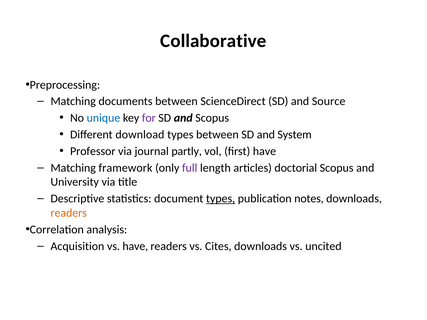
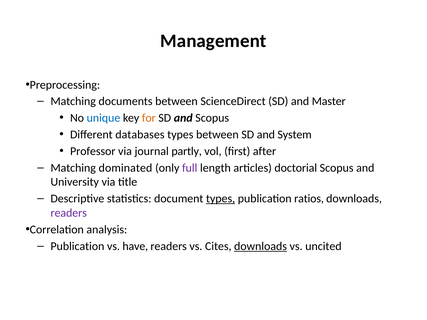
Collaborative: Collaborative -> Management (213, 41)
Source: Source -> Master (329, 101)
for colour: purple -> orange (149, 118)
download: download -> databases (140, 135)
first have: have -> after (265, 151)
framework: framework -> dominated (125, 168)
notes: notes -> ratios (309, 199)
readers colour: orange -> purple (69, 213)
Acquisition: Acquisition -> Publication (77, 246)
downloads underline: none -> present (261, 246)
